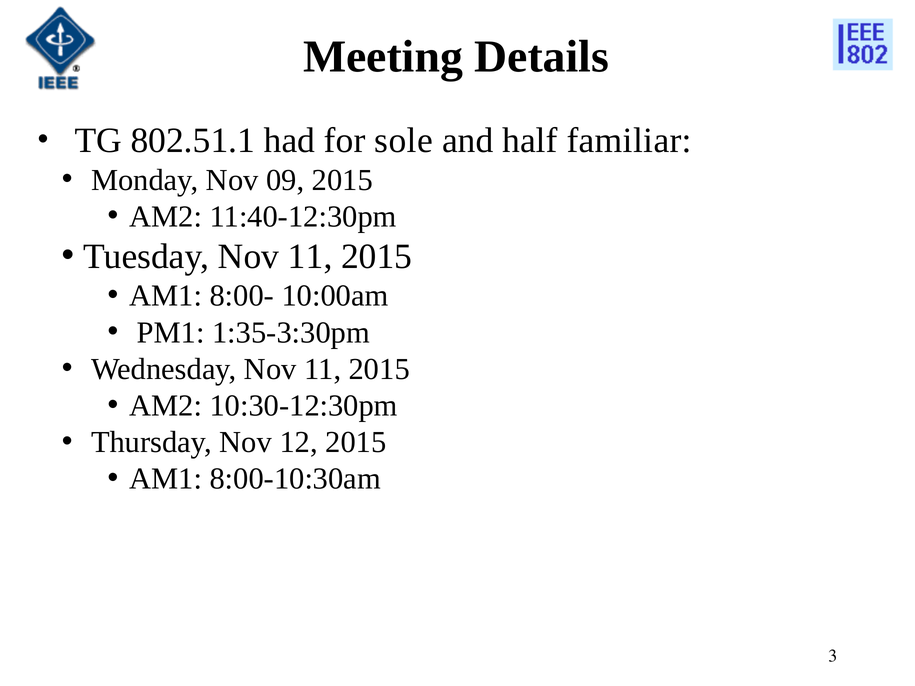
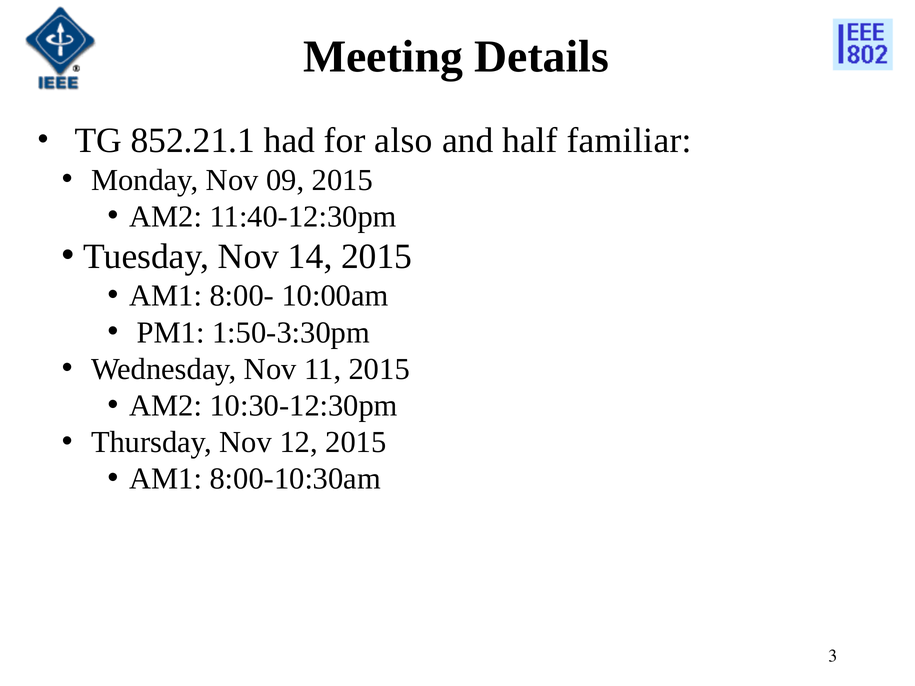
802.51.1: 802.51.1 -> 852.21.1 (193, 141)
sole: sole -> also (404, 141)
Tuesday Nov 11: 11 -> 14 (310, 257)
1:35-3:30pm: 1:35-3:30pm -> 1:50-3:30pm (291, 333)
